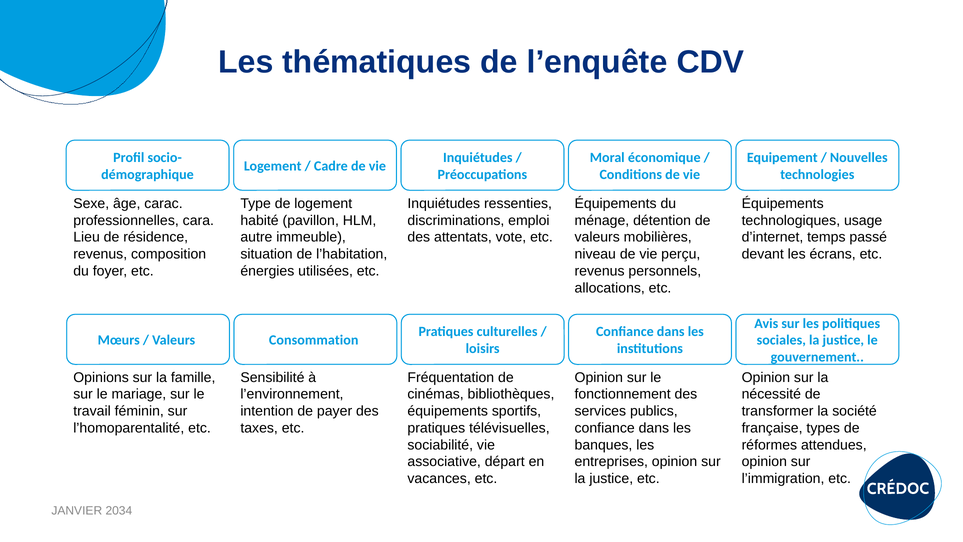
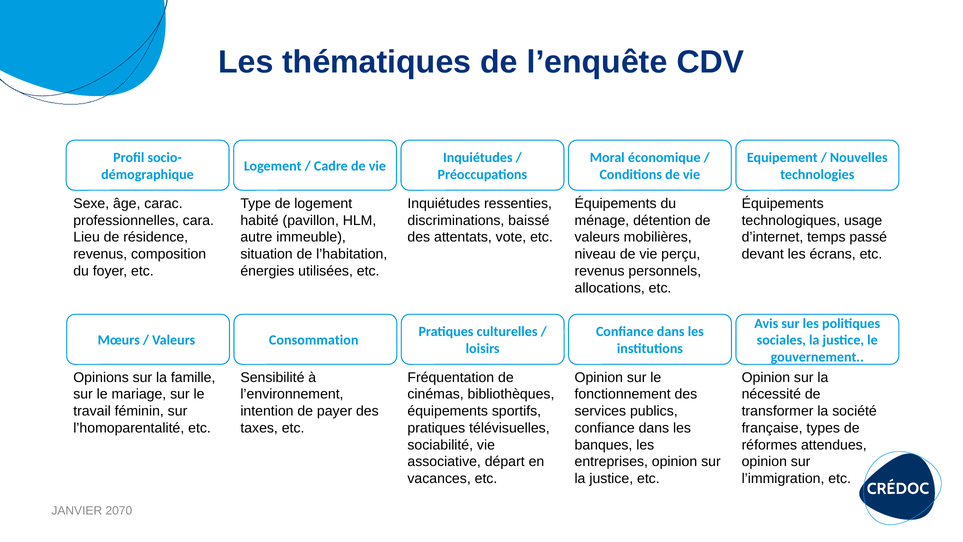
emploi: emploi -> baissé (529, 220)
2034: 2034 -> 2070 (119, 510)
